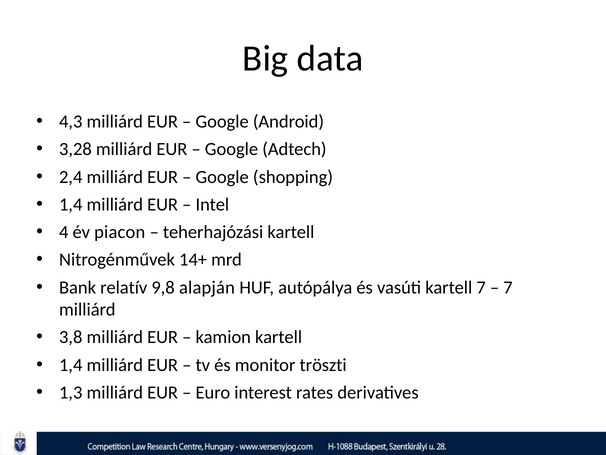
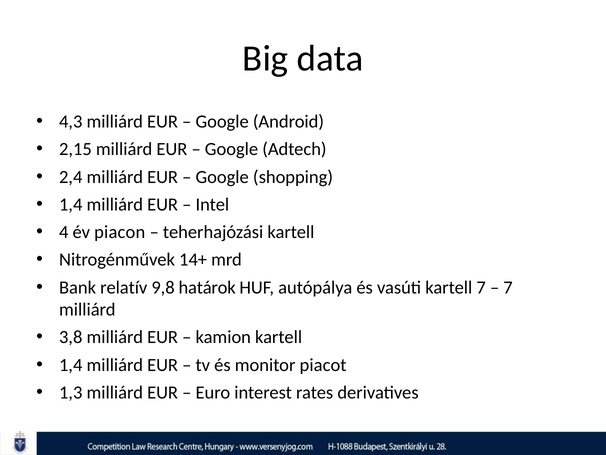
3,28: 3,28 -> 2,15 (75, 149)
alapján: alapján -> határok (207, 287)
tröszti: tröszti -> piacot (323, 365)
